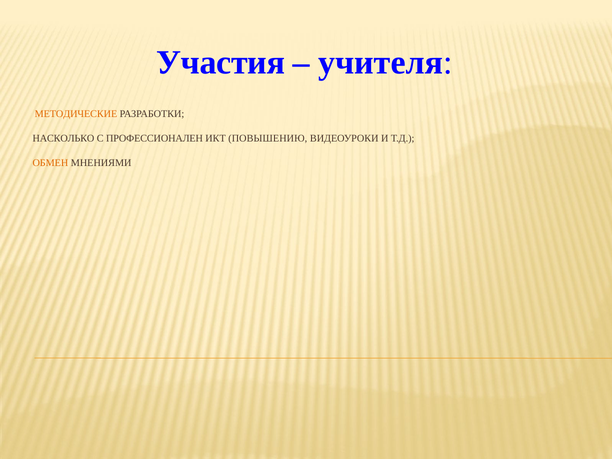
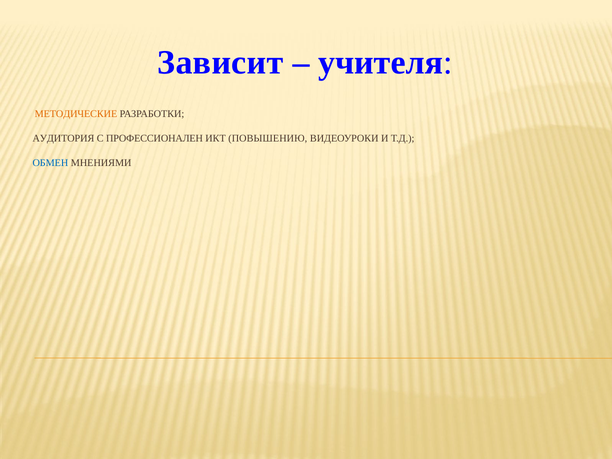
Участия: Участия -> Зависит (220, 62)
НАСКОЛЬКО: НАСКОЛЬКО -> АУДИТОРИЯ (63, 139)
ОБМЕН colour: orange -> blue (50, 163)
